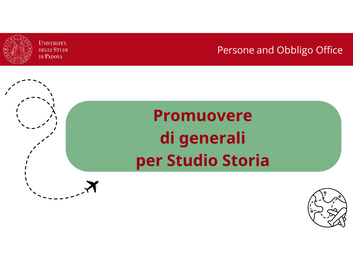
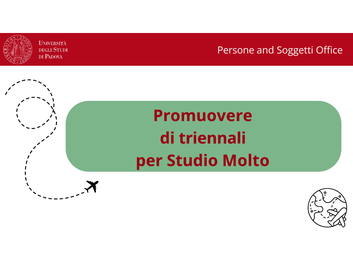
Obbligo: Obbligo -> Soggetti (295, 50)
generali: generali -> triennali (212, 138)
Storia: Storia -> Molto (246, 161)
